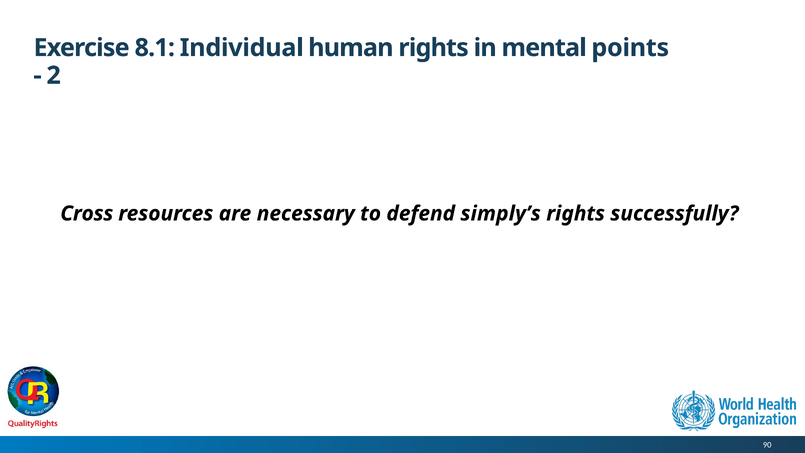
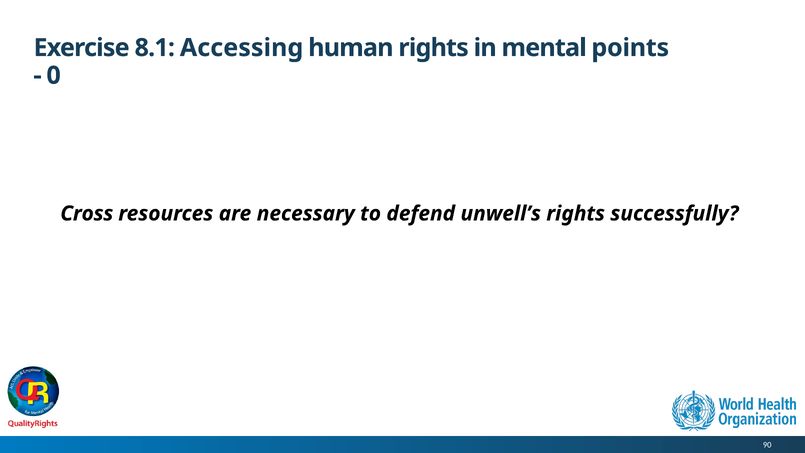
Individual: Individual -> Accessing (242, 48)
2: 2 -> 0 (54, 75)
simply’s: simply’s -> unwell’s (501, 213)
